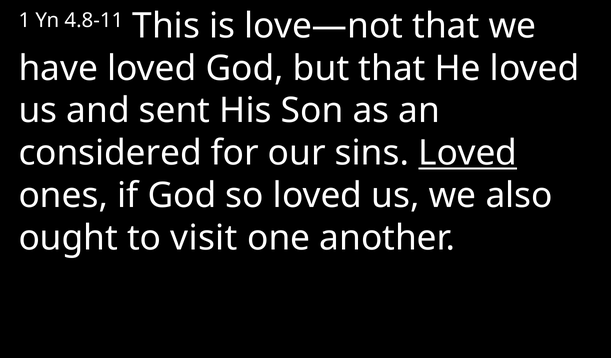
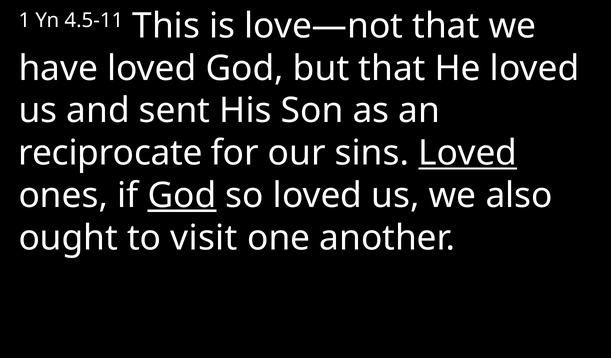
4.8-11: 4.8-11 -> 4.5-11 (94, 20)
considered: considered -> reciprocate (110, 153)
God underline: none -> present (182, 196)
